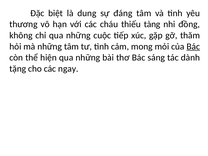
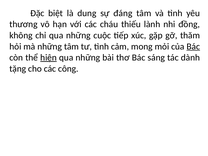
tàng: tàng -> lành (152, 24)
hiện underline: none -> present (49, 58)
ngay: ngay -> công (68, 69)
